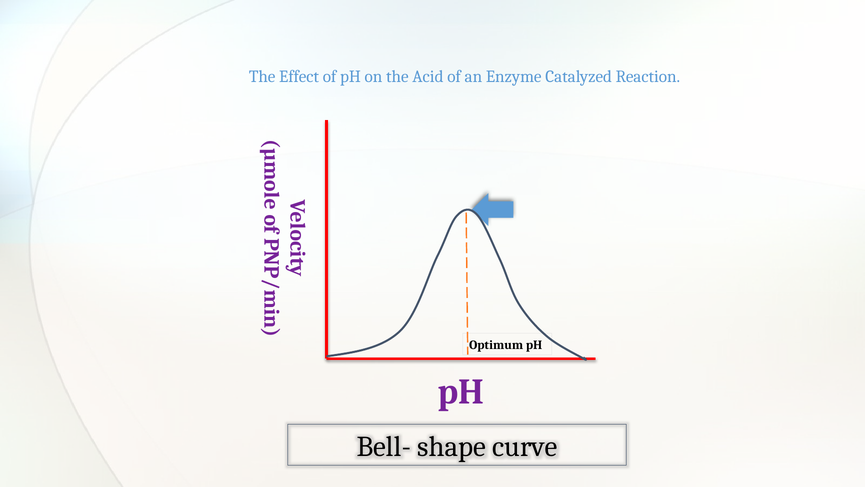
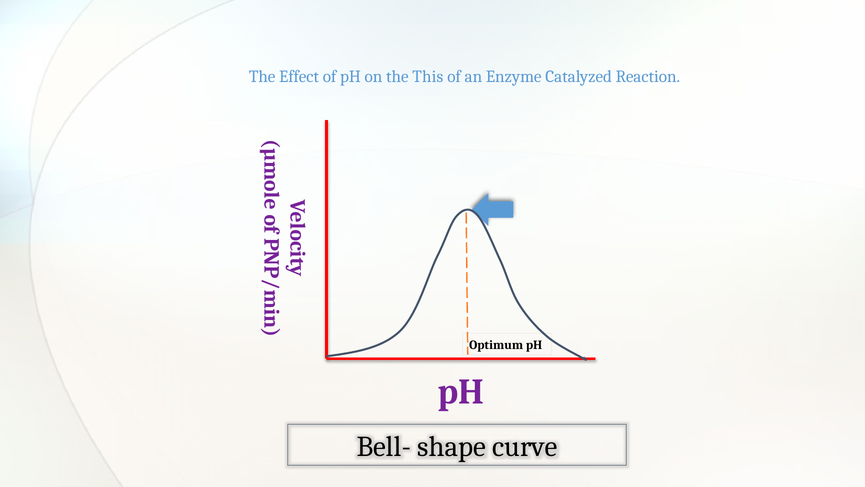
Acid: Acid -> This (428, 77)
